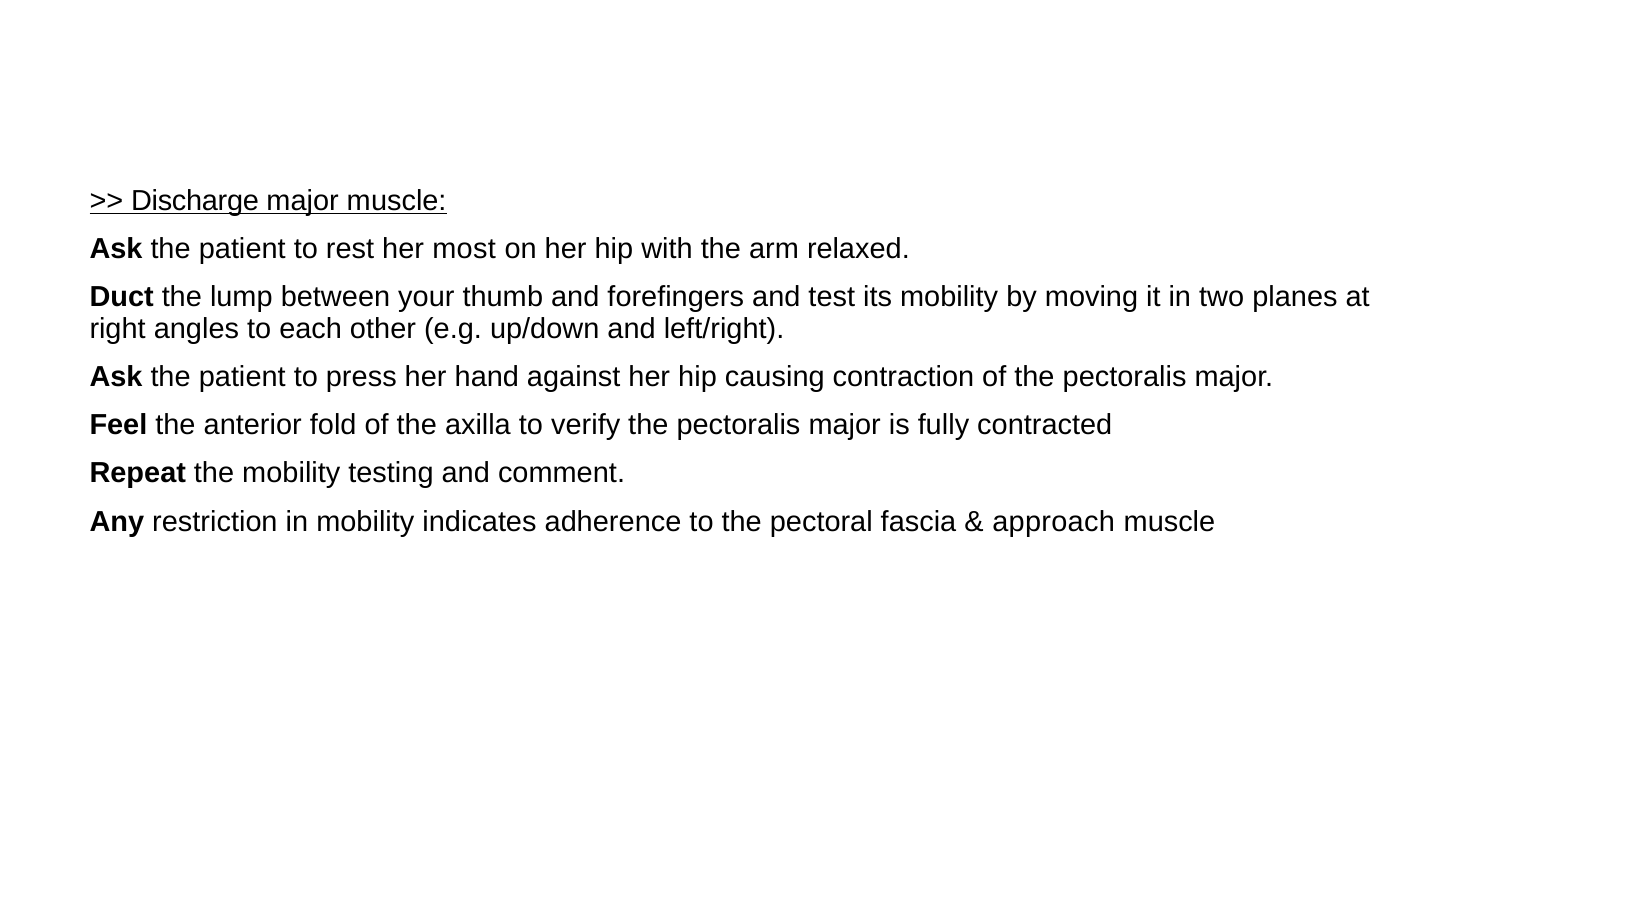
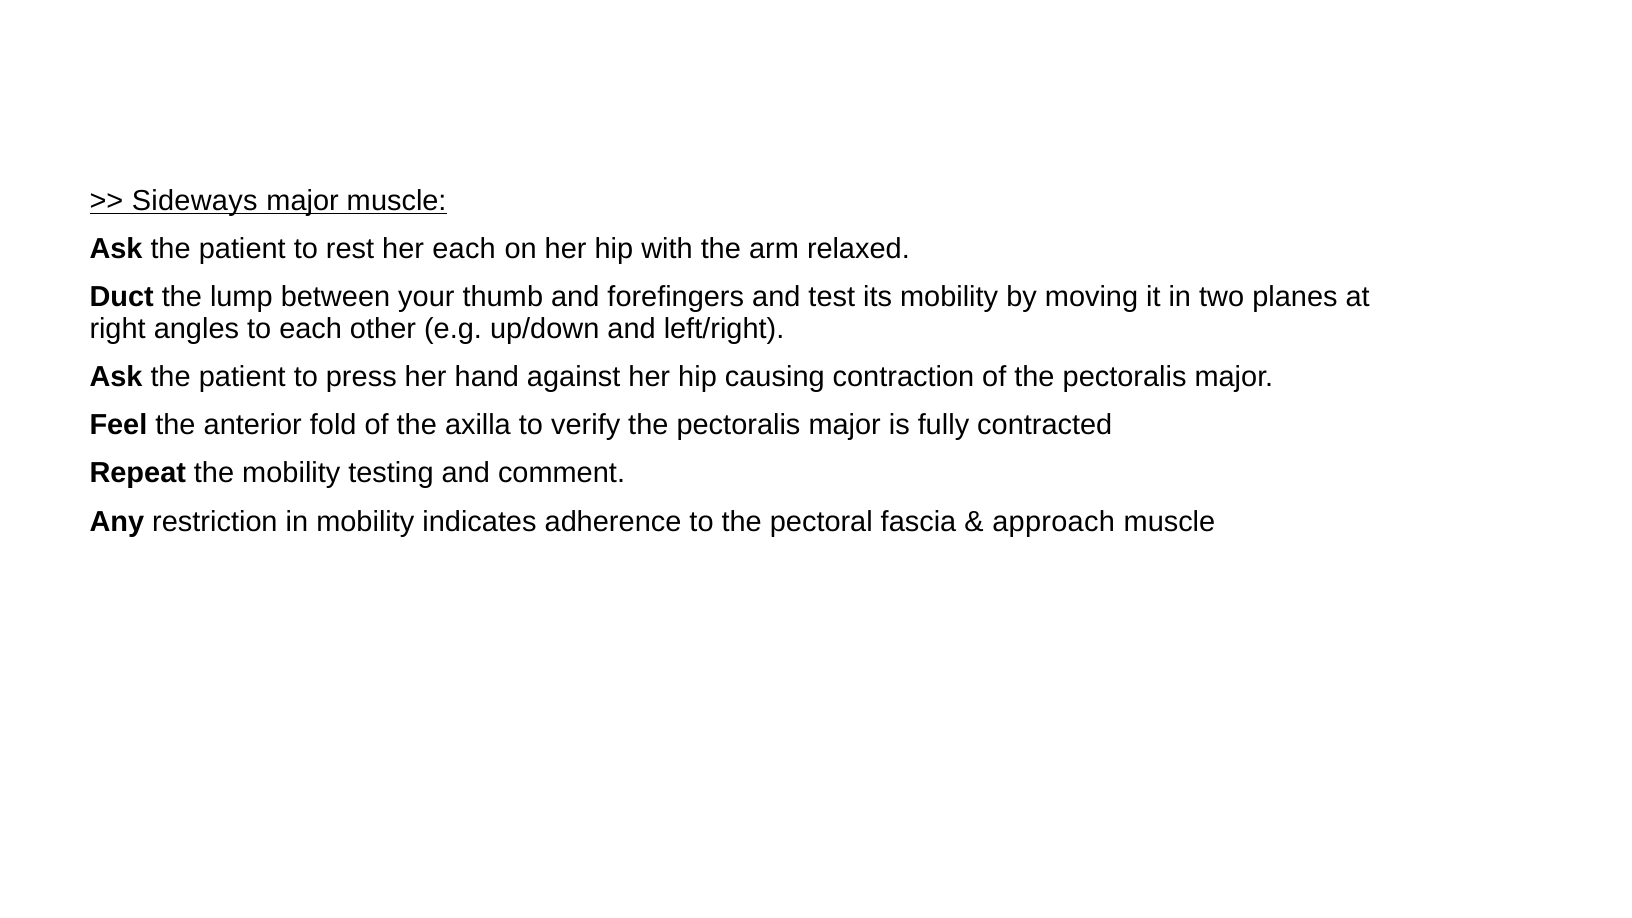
Discharge: Discharge -> Sideways (195, 201)
her most: most -> each (464, 249)
